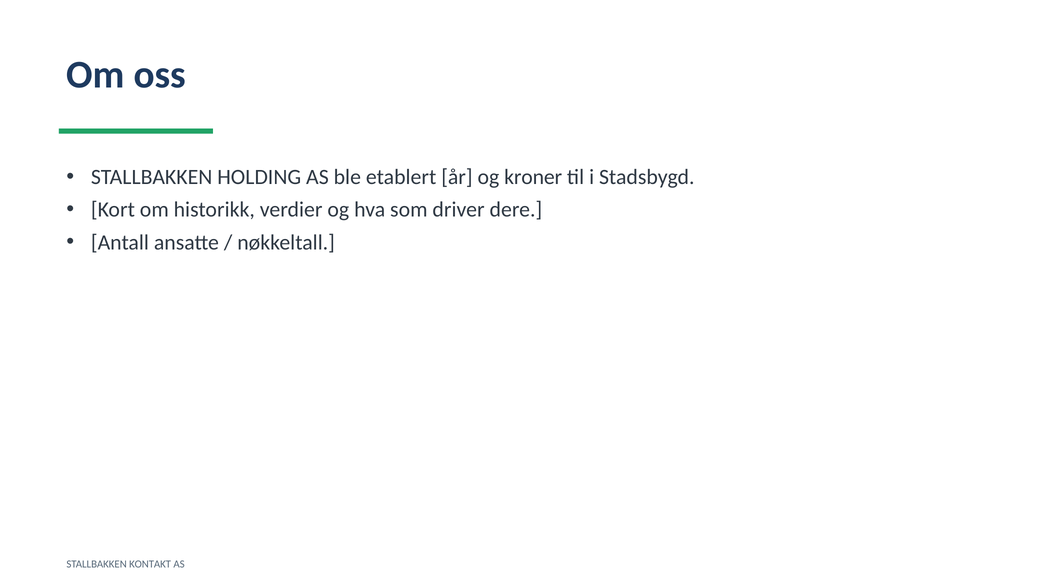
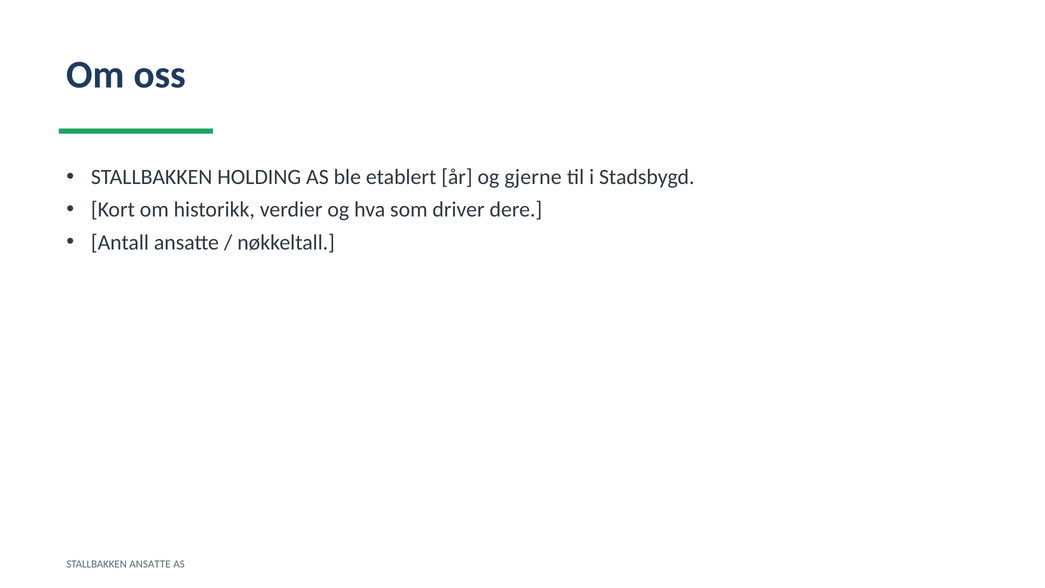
kroner: kroner -> gjerne (533, 177)
STALLBAKKEN KONTAKT: KONTAKT -> ANSATTE (150, 564)
